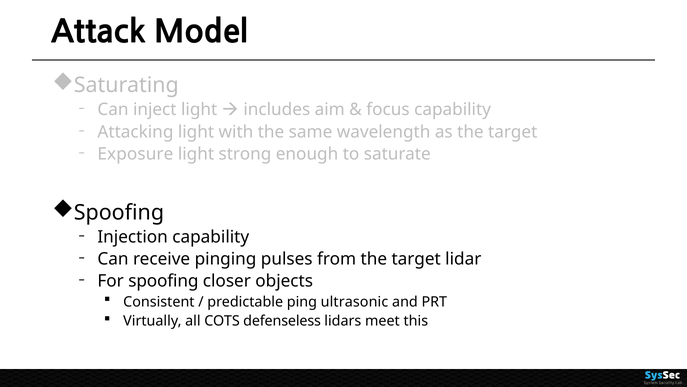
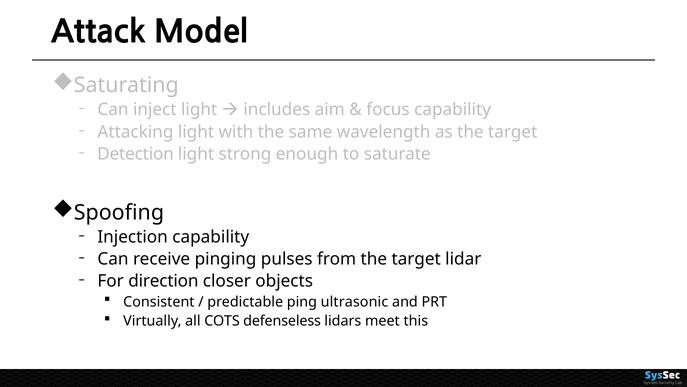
Exposure: Exposure -> Detection (136, 154)
For spoofing: spoofing -> direction (163, 281)
